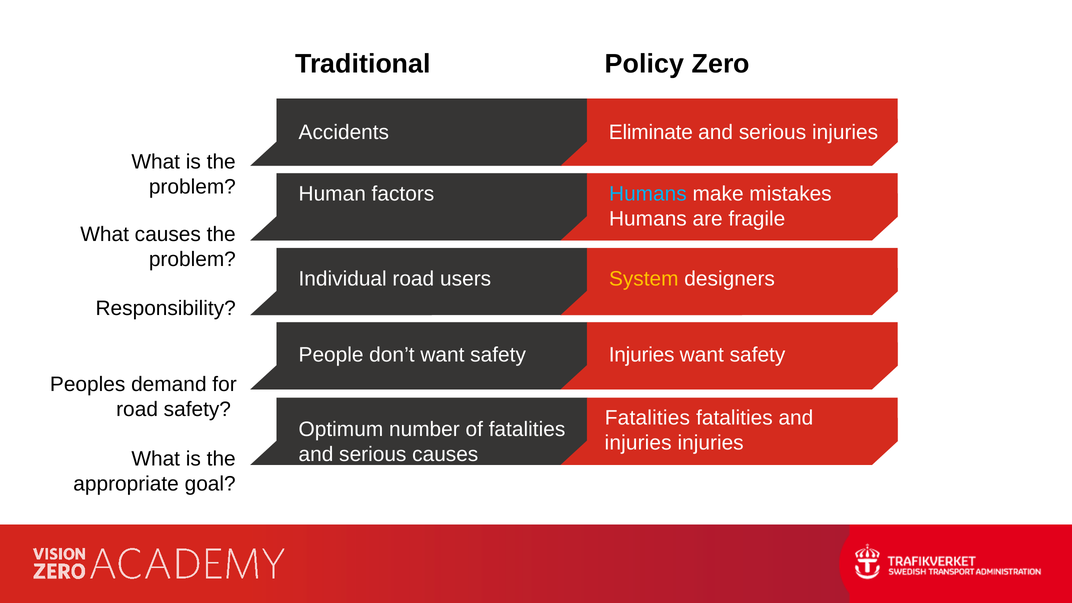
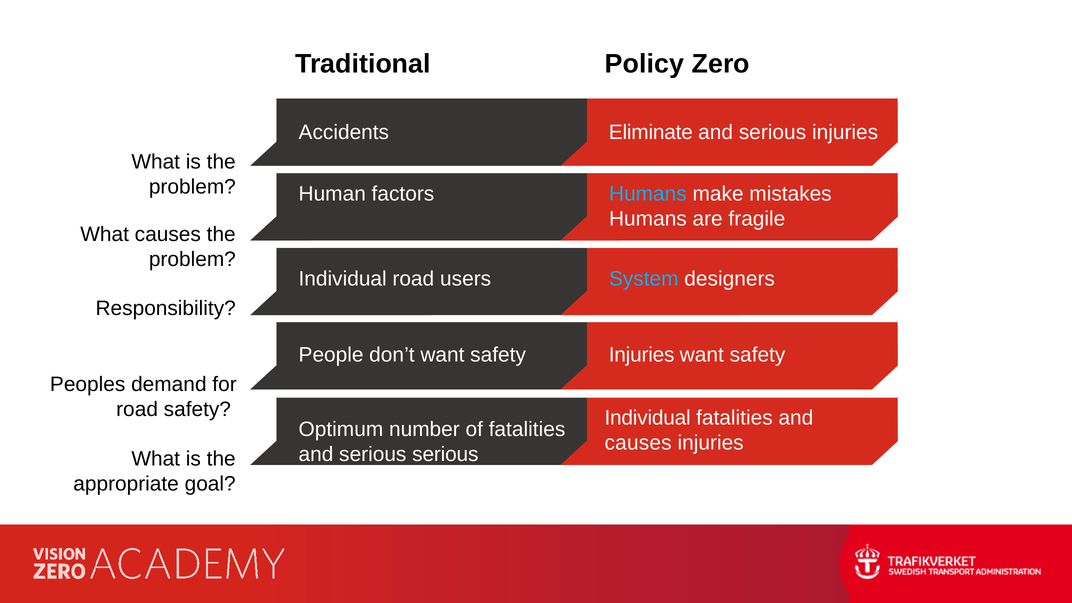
System colour: yellow -> light blue (644, 279)
Fatalities: Fatalities -> Individual (648, 418)
injuries: injuries -> causes (638, 443)
serious causes: causes -> serious (445, 454)
